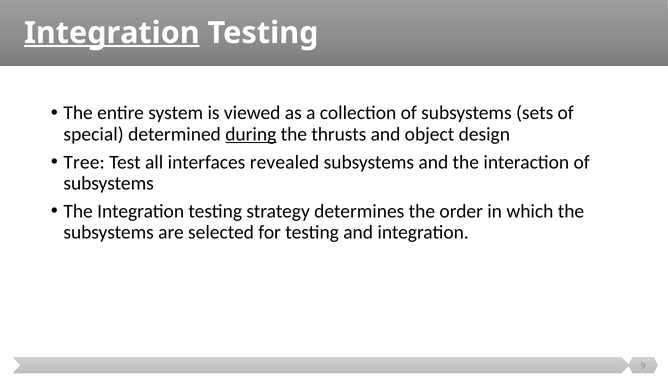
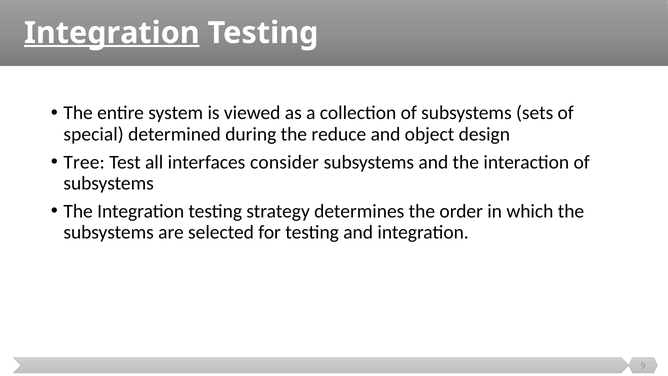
during underline: present -> none (251, 134)
thrusts: thrusts -> reduce (339, 134)
revealed: revealed -> consider (284, 162)
